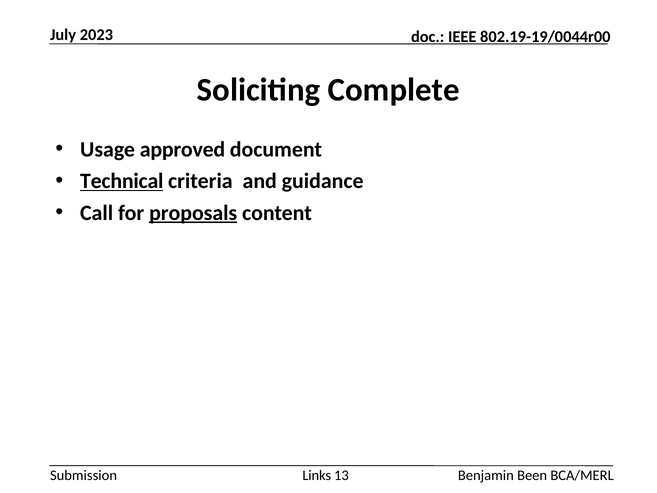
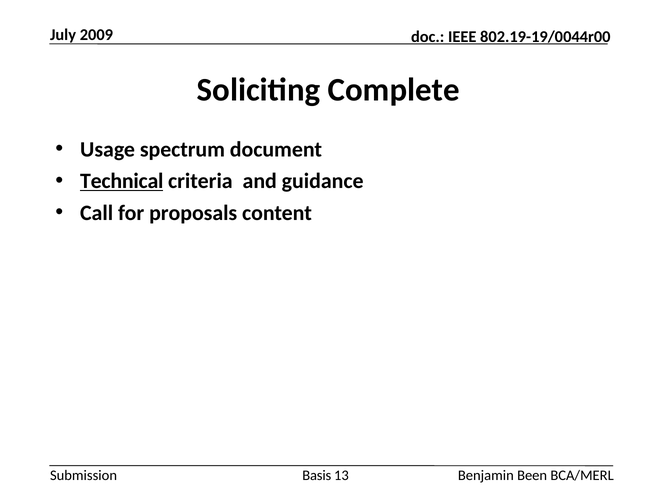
2023: 2023 -> 2009 (96, 35)
approved: approved -> spectrum (182, 149)
proposals underline: present -> none (193, 213)
Links: Links -> Basis (317, 475)
